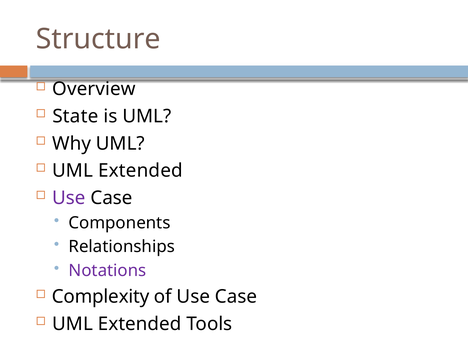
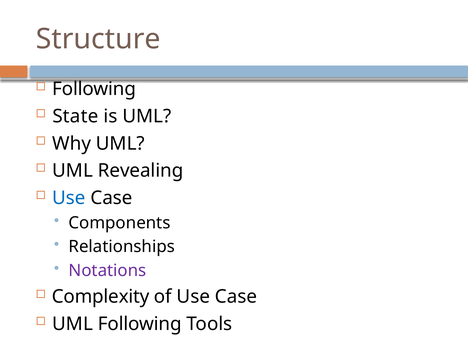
Overview: Overview -> Following (94, 89)
Extended: Extended -> Revealing (141, 171)
Use colour: purple -> blue (69, 198)
Extended: Extended -> Following (140, 324)
